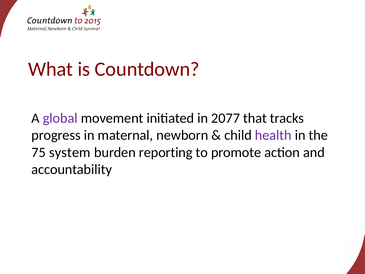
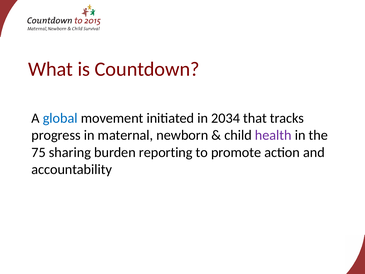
global colour: purple -> blue (60, 118)
2077: 2077 -> 2034 (226, 118)
system: system -> sharing (70, 152)
